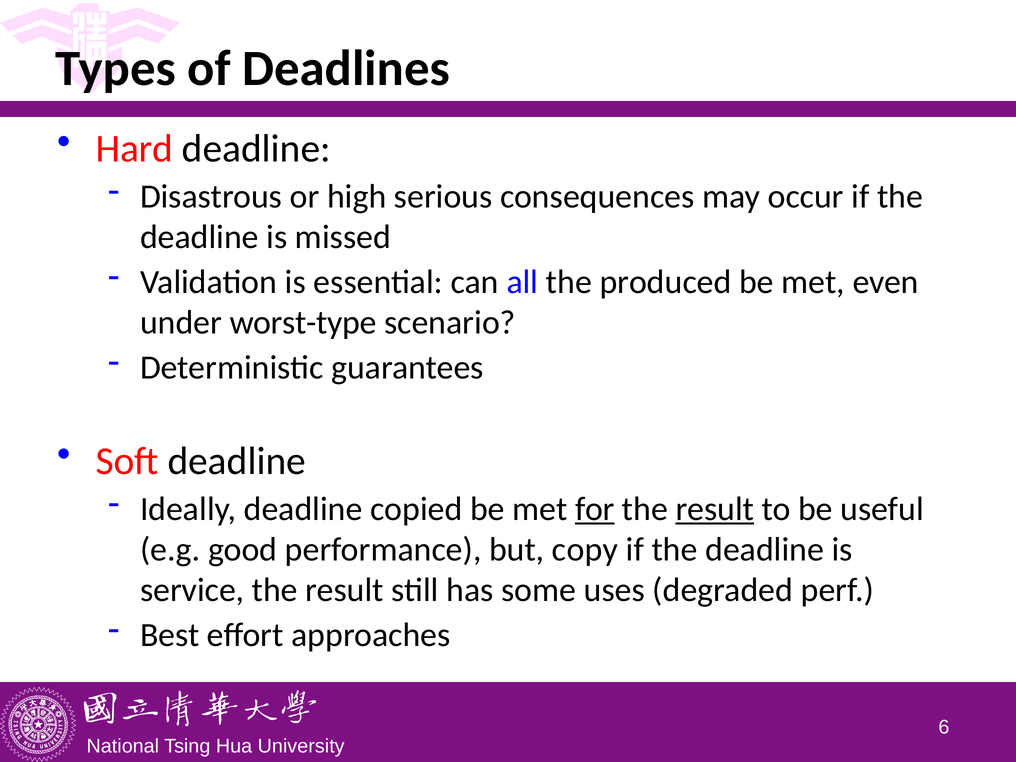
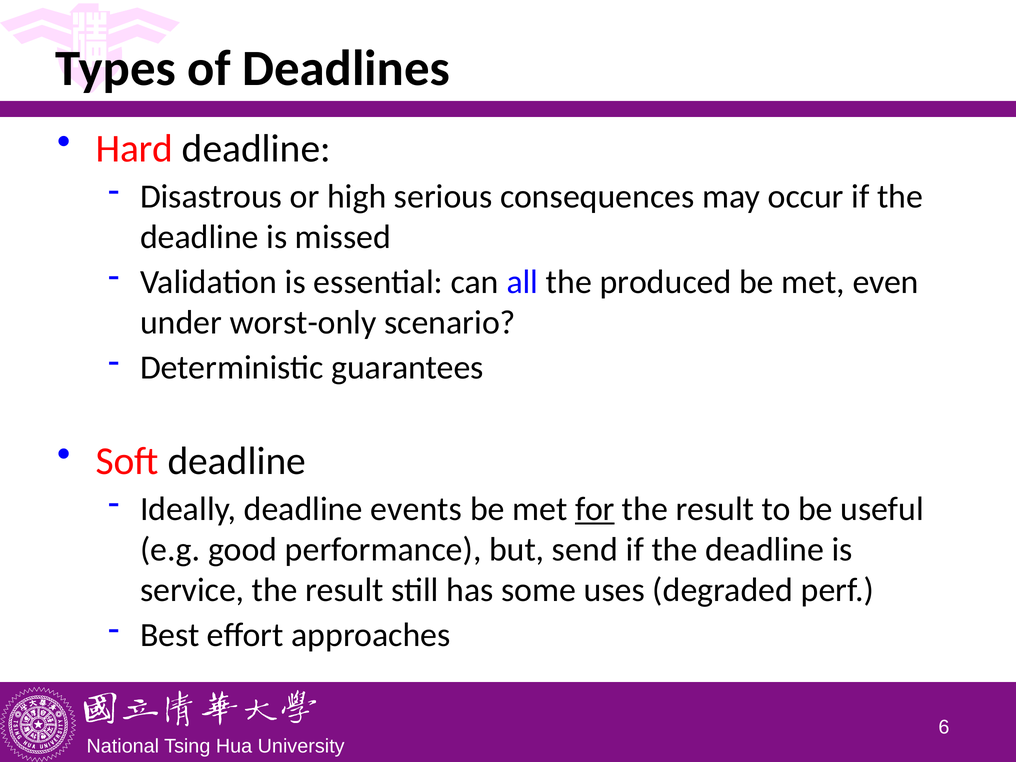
worst-type: worst-type -> worst-only (303, 323)
copied: copied -> events (416, 509)
result underline: present -> none (715, 509)
copy: copy -> send (585, 550)
